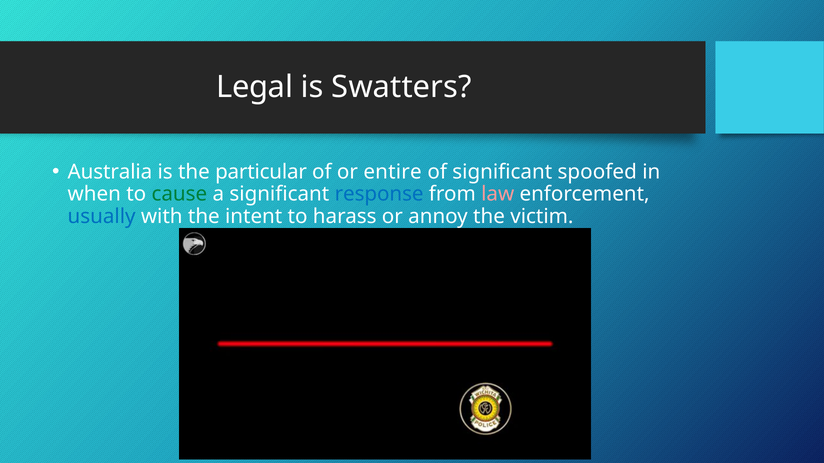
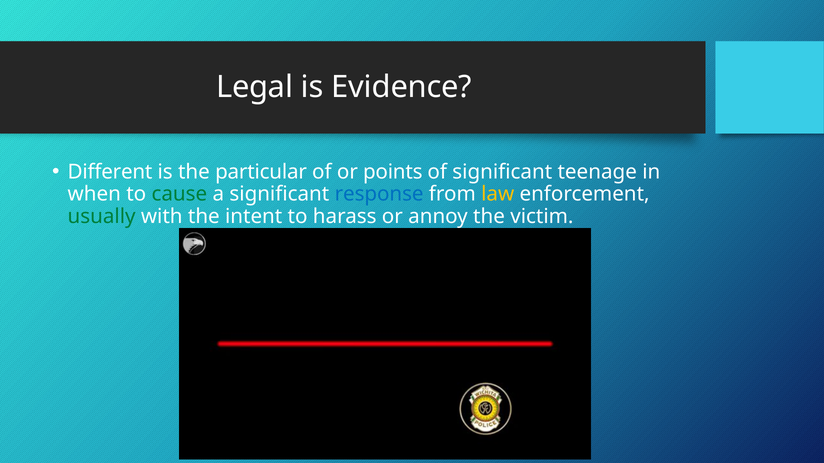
Swatters: Swatters -> Evidence (402, 87)
Australia: Australia -> Different (110, 172)
entire: entire -> points (393, 172)
spoofed: spoofed -> teenage (597, 172)
law colour: pink -> yellow (498, 194)
usually colour: blue -> green (102, 217)
